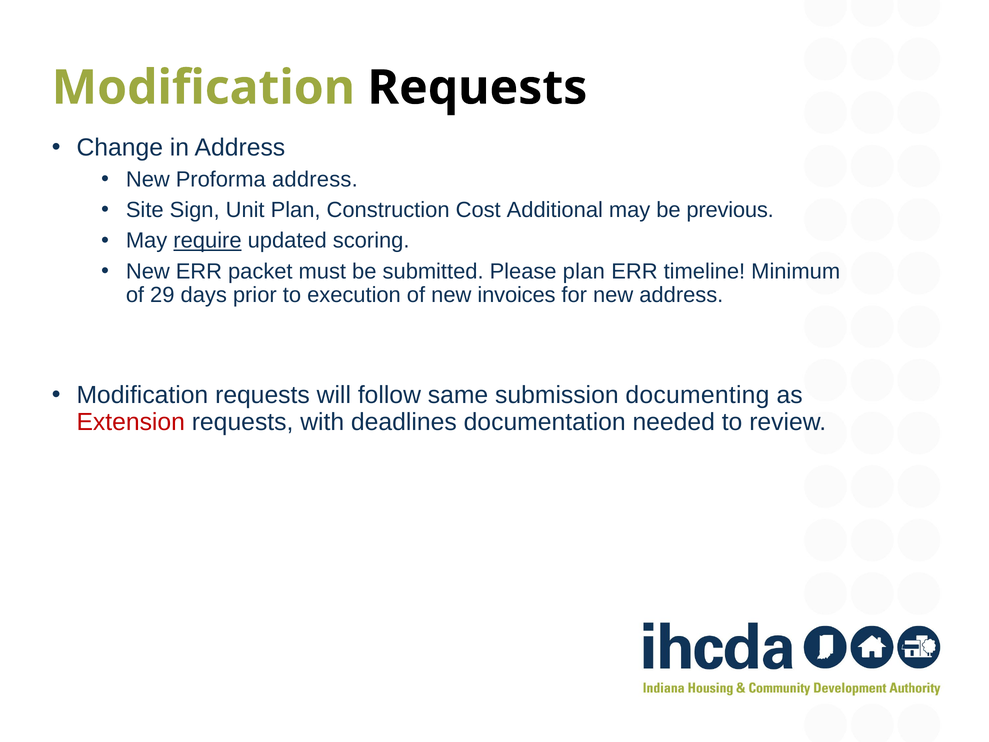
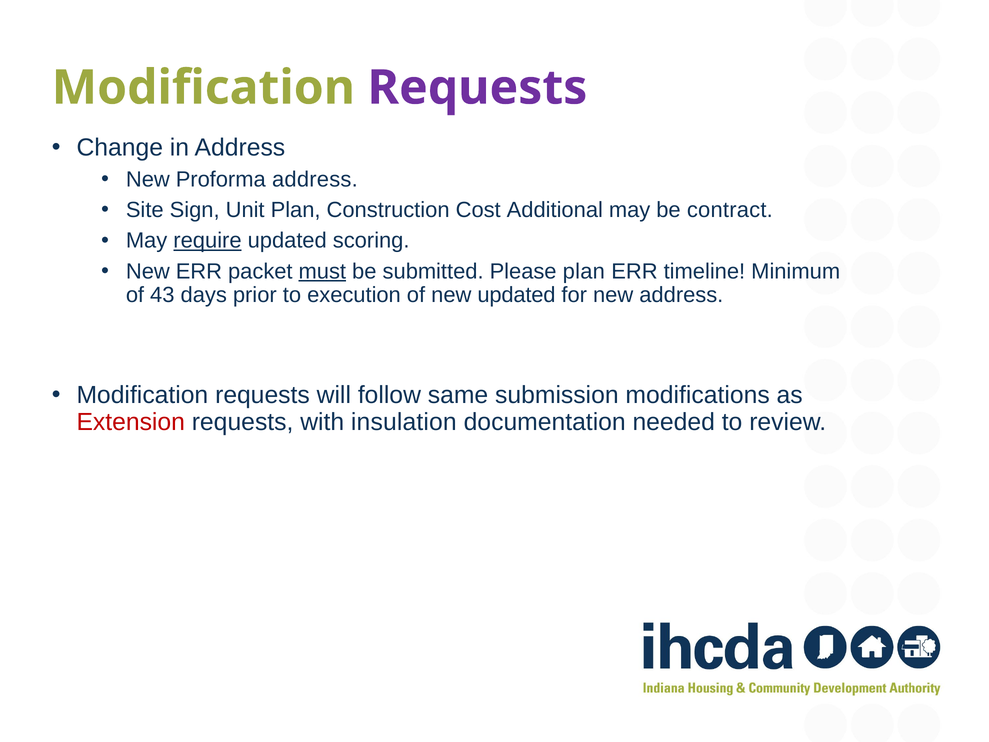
Requests colour: black -> purple (477, 88)
previous: previous -> contract (730, 210)
must underline: none -> present (322, 271)
29: 29 -> 43 (162, 295)
new invoices: invoices -> updated (517, 295)
documenting: documenting -> modifications (698, 395)
deadlines: deadlines -> insulation (404, 422)
